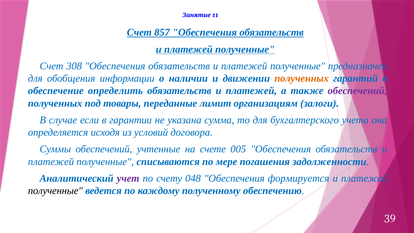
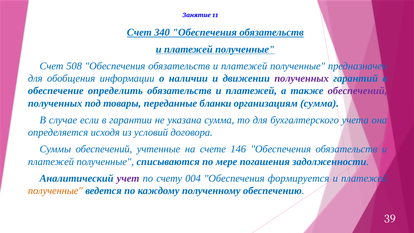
857: 857 -> 340 (162, 32)
308: 308 -> 508 (74, 66)
полученных colour: orange -> purple (302, 78)
лимит: лимит -> бланки (215, 103)
организациям залоги: залоги -> сумма (320, 103)
005: 005 -> 146 (238, 149)
048: 048 -> 004 (193, 178)
полученные colour: black -> orange (55, 191)
